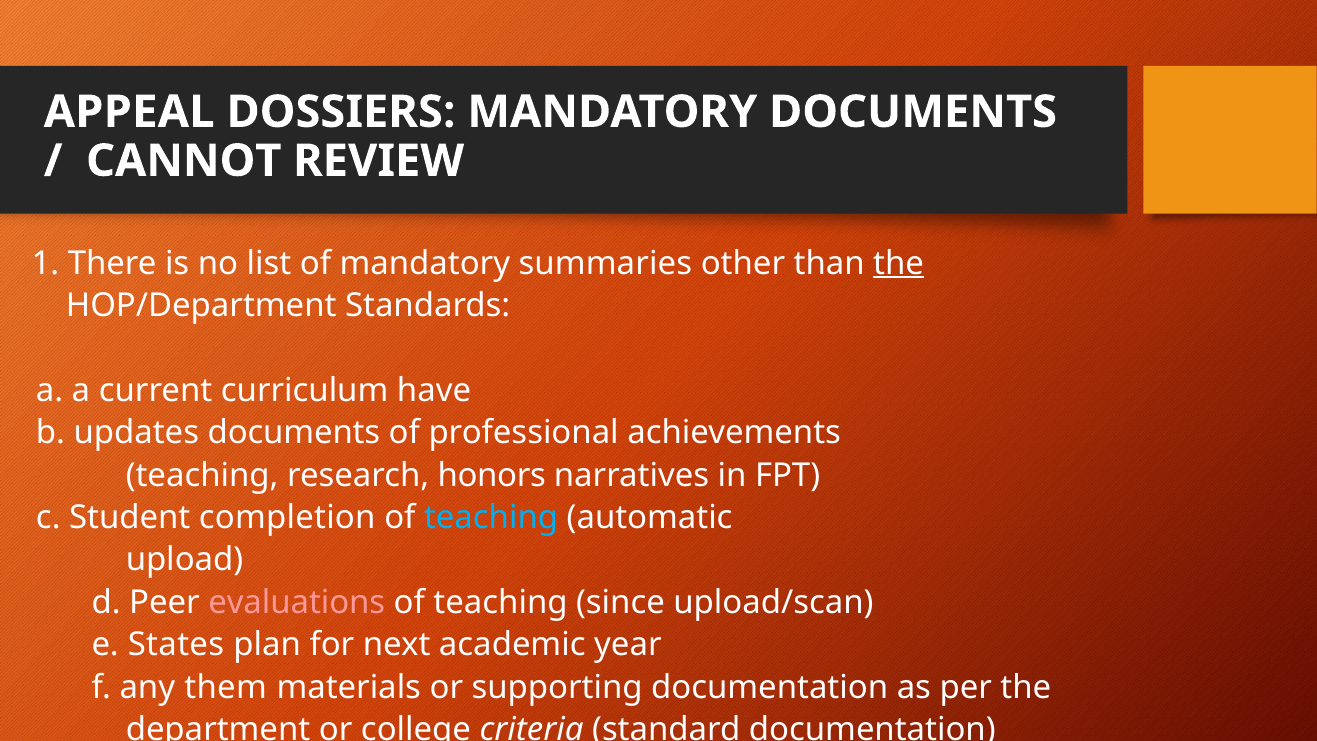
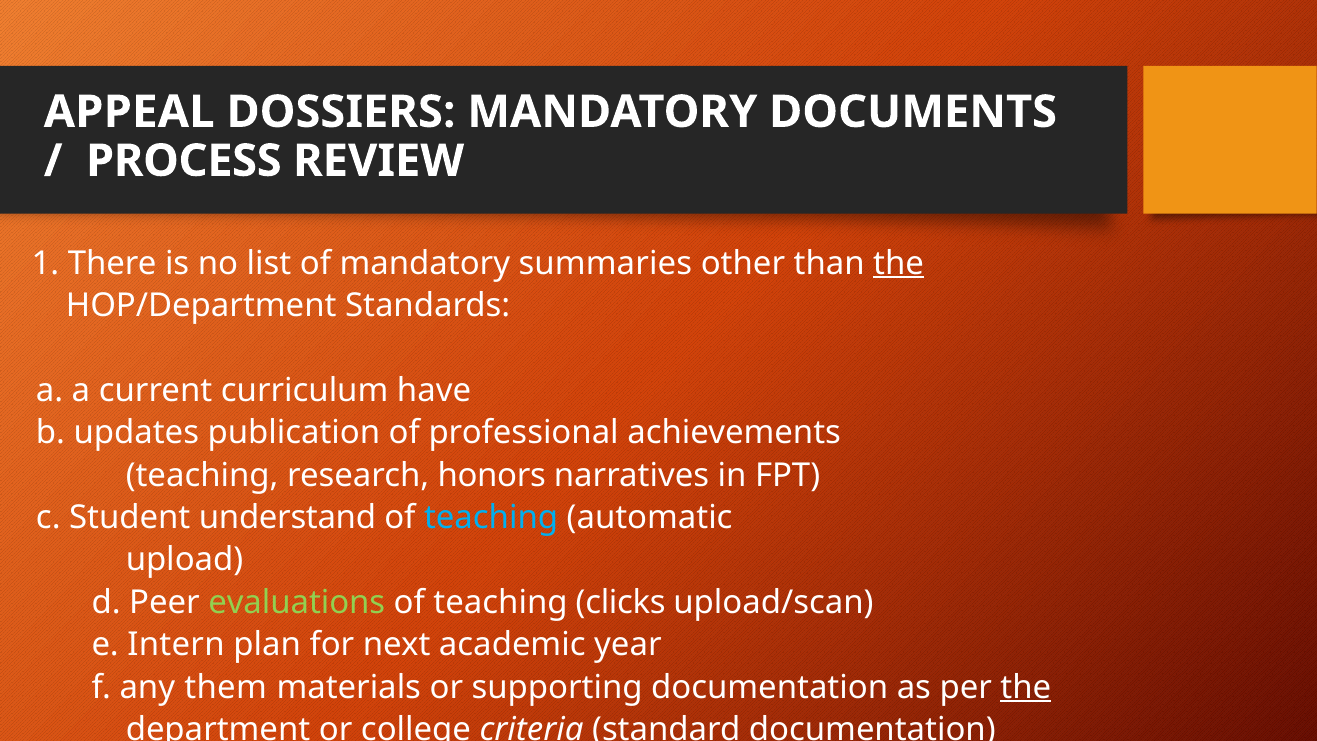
CANNOT: CANNOT -> PROCESS (184, 161)
updates documents: documents -> publication (294, 433)
completion: completion -> understand (287, 517)
evaluations colour: pink -> light green (297, 602)
since: since -> clicks (621, 602)
States: States -> Intern (176, 645)
the underline: none -> present (1026, 687)
